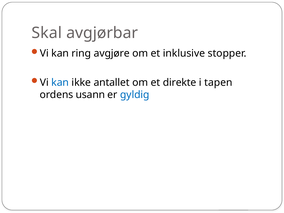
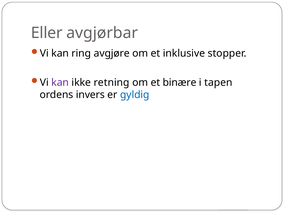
Skal: Skal -> Eller (47, 33)
kan colour: blue -> purple (60, 82)
antallet: antallet -> retning (112, 82)
direkte: direkte -> binære (180, 82)
usann: usann -> invers (90, 95)
